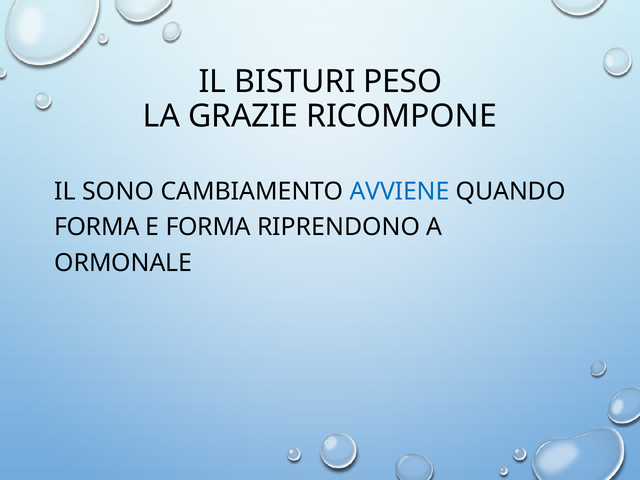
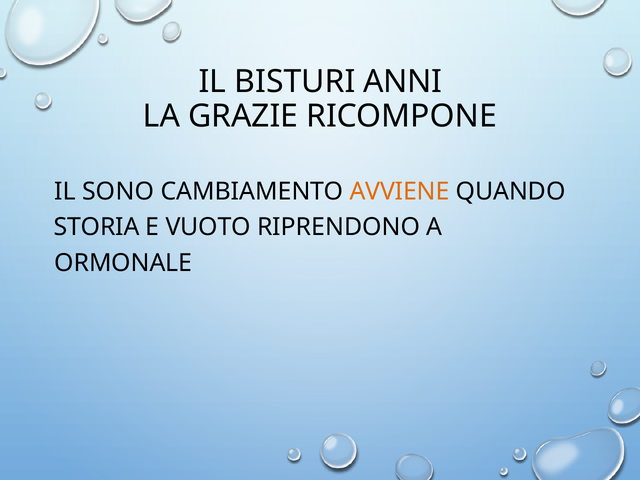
PESO: PESO -> ANNI (403, 82)
AVVIENE colour: blue -> orange (400, 191)
FORMA: FORMA -> STORIA (97, 227)
E FORMA: FORMA -> VUOTO (208, 227)
